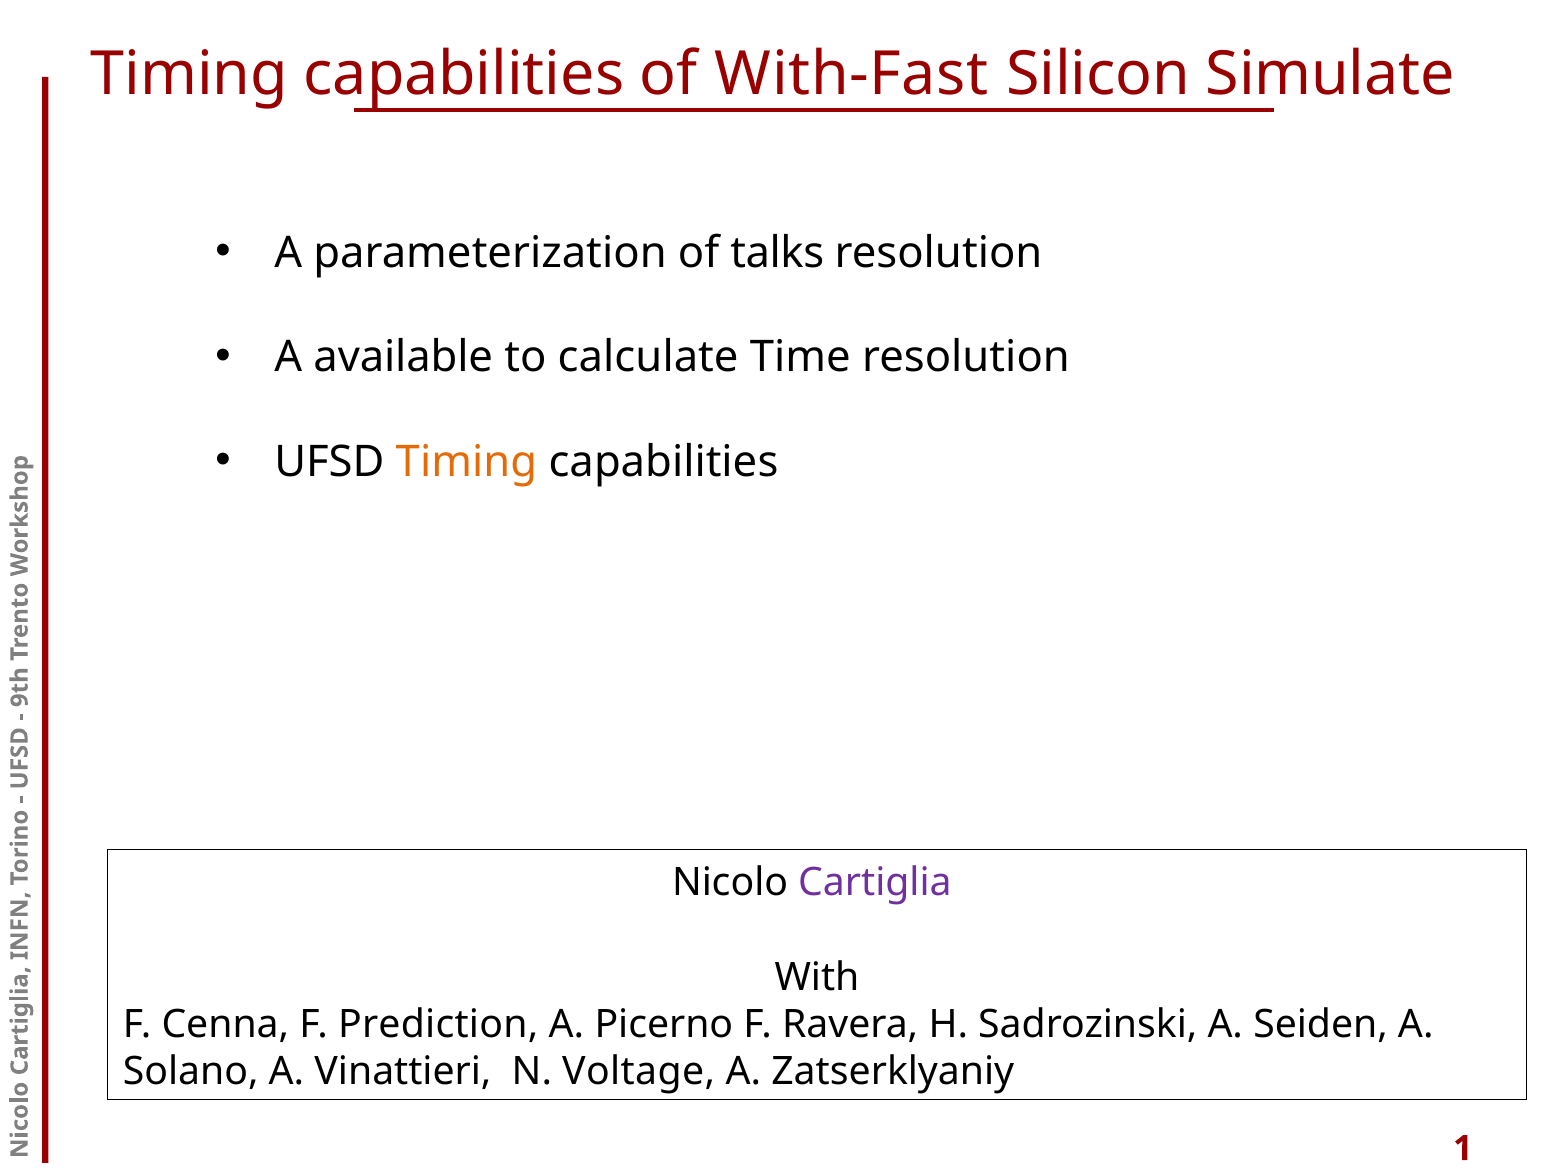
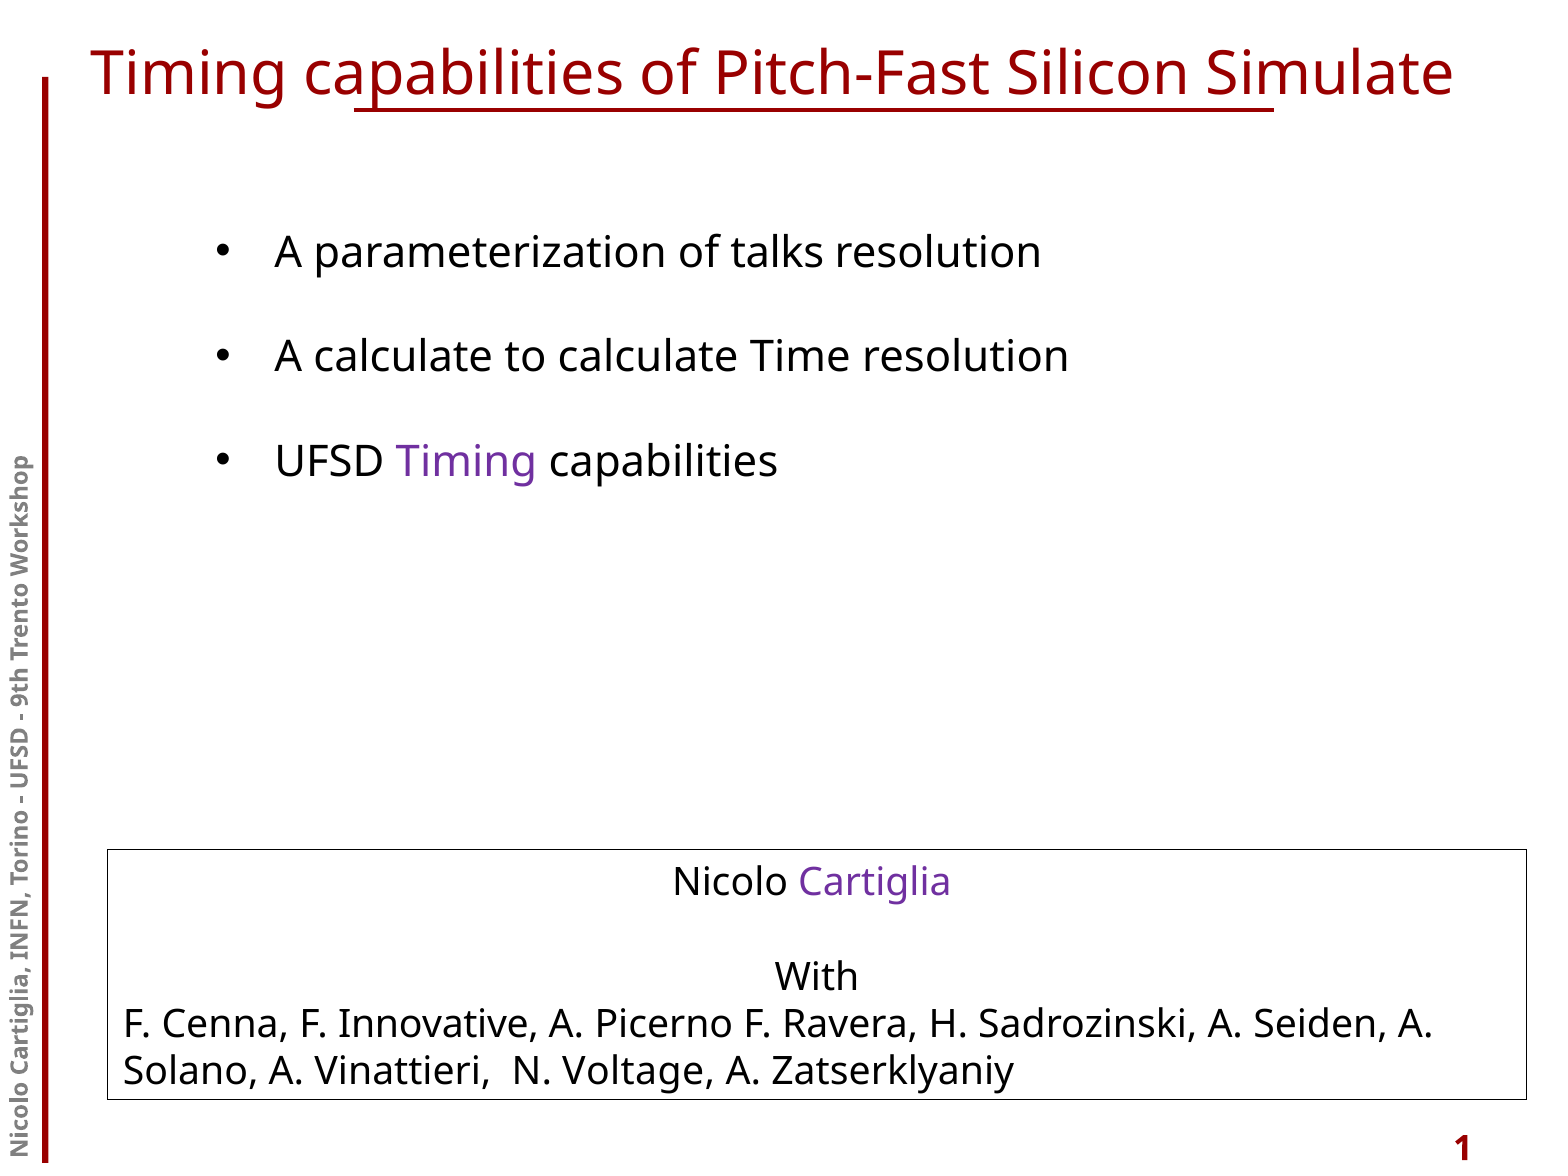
With-Fast: With-Fast -> Pitch-Fast (852, 75)
A available: available -> calculate (403, 357)
Timing colour: orange -> purple (466, 462)
Prediction: Prediction -> Innovative (438, 1024)
